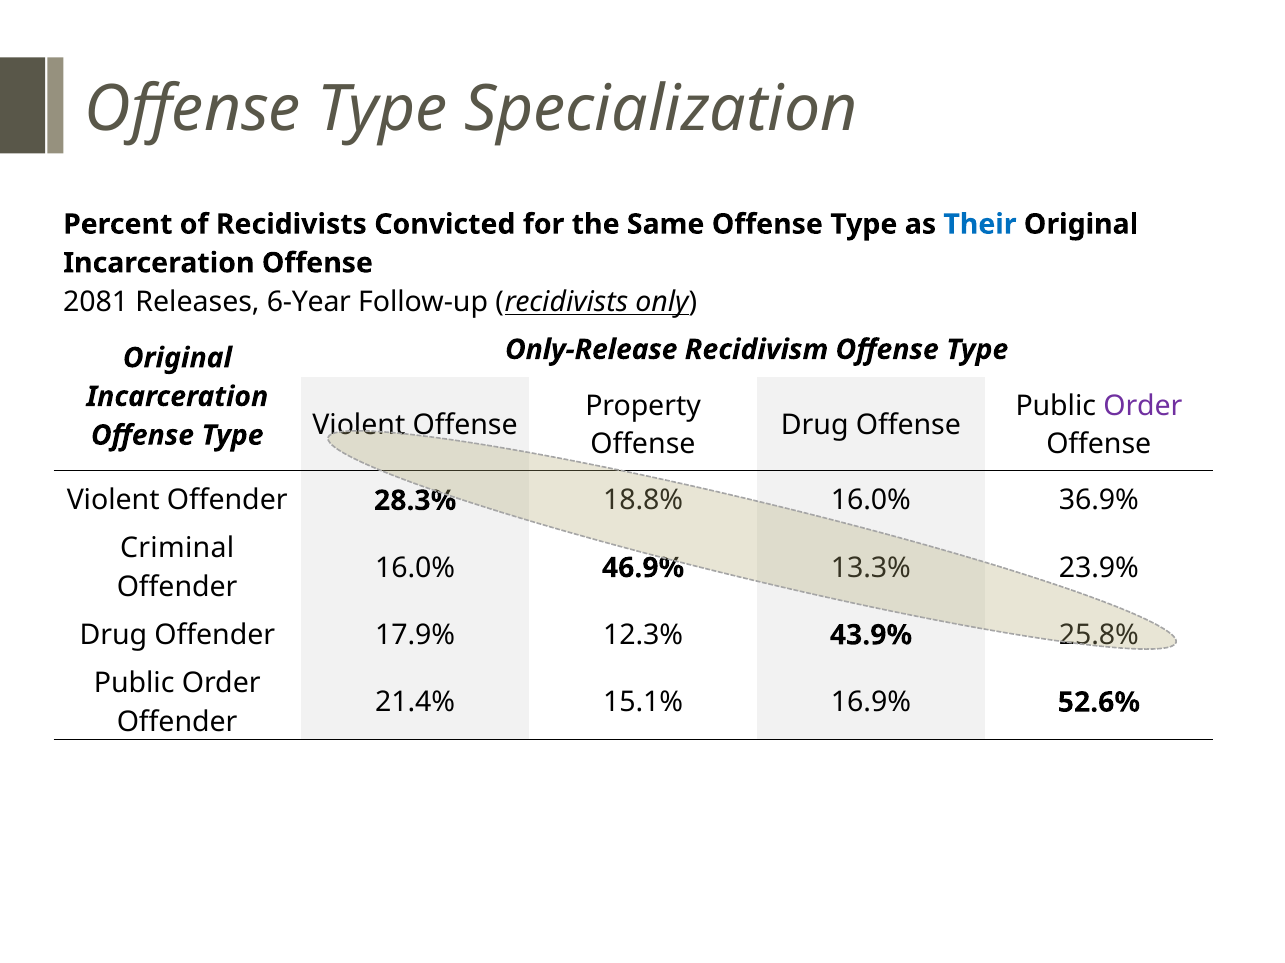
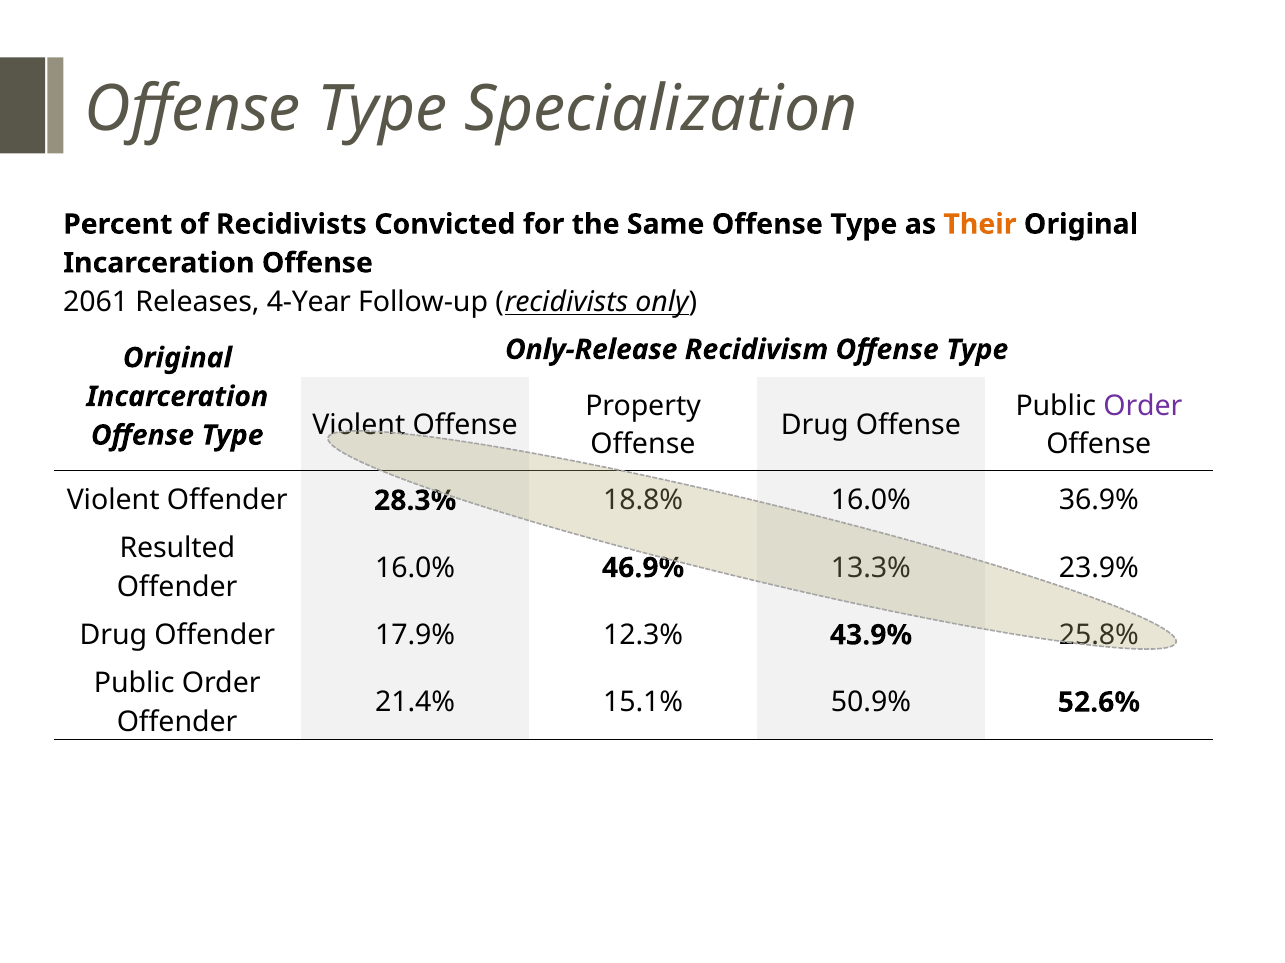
Their colour: blue -> orange (980, 224)
2081: 2081 -> 2061 (96, 302)
6-Year: 6-Year -> 4-Year (309, 302)
Criminal: Criminal -> Resulted (177, 549)
16.9%: 16.9% -> 50.9% (871, 703)
